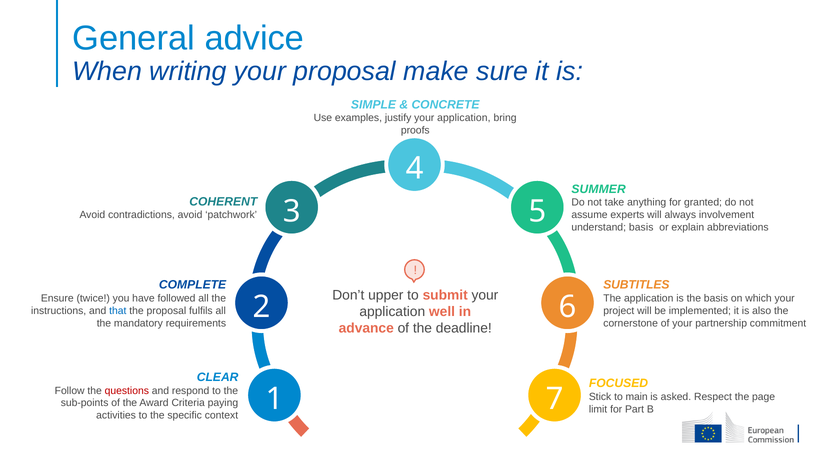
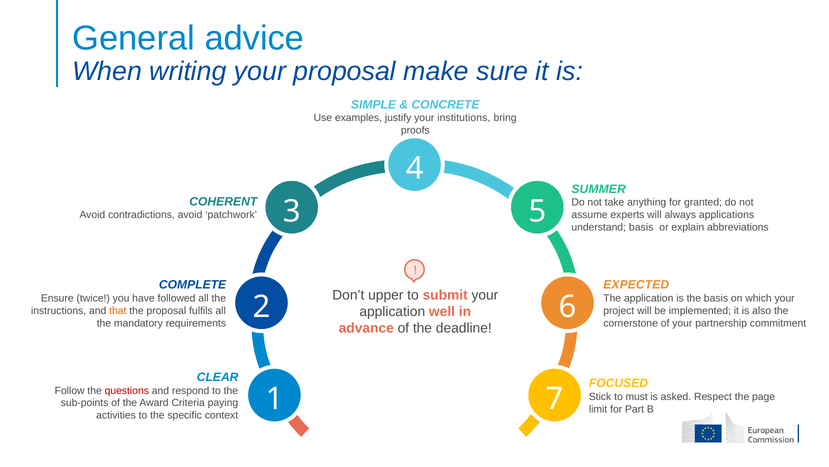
justify your application: application -> institutions (464, 118)
involvement: involvement -> applications (727, 215)
SUBTITLES: SUBTITLES -> EXPECTED (636, 284)
that colour: blue -> orange (118, 310)
main: main -> must (637, 396)
